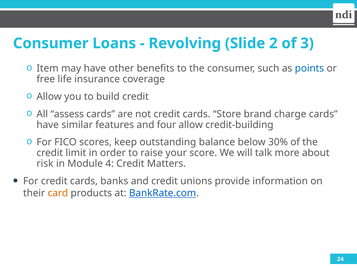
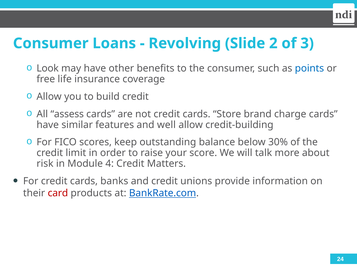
Item: Item -> Look (48, 68)
four: four -> well (166, 125)
card colour: orange -> red (58, 193)
